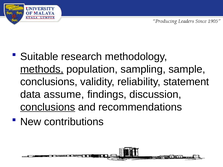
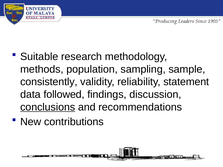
methods underline: present -> none (42, 69)
conclusions: conclusions -> consistently (49, 82)
assume: assume -> followed (64, 95)
